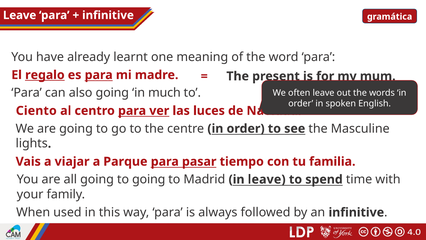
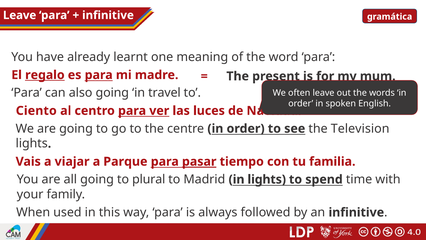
much: much -> travel (164, 93)
Masculine: Masculine -> Television (360, 128)
pasar underline: none -> present (199, 161)
to going: going -> plural (149, 179)
in leave: leave -> lights (267, 179)
